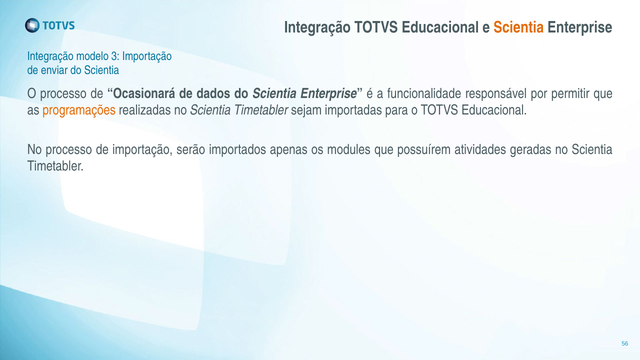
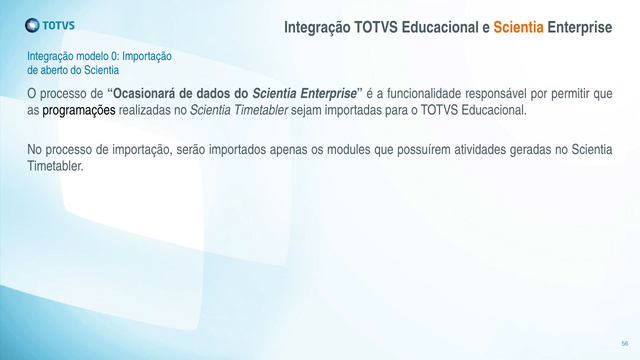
3: 3 -> 0 (115, 56)
enviar: enviar -> aberto (54, 71)
programações colour: orange -> black (79, 110)
